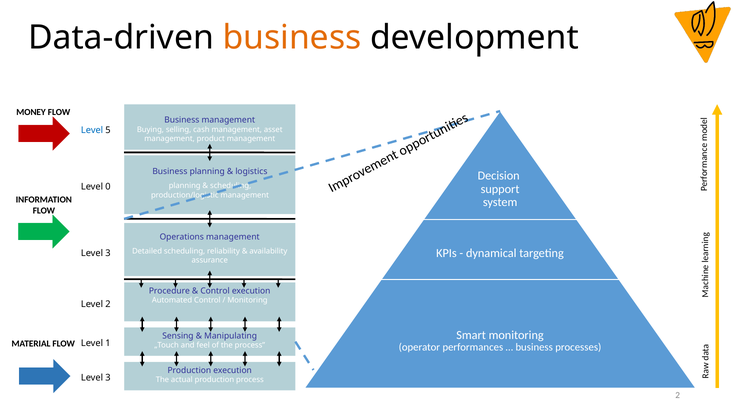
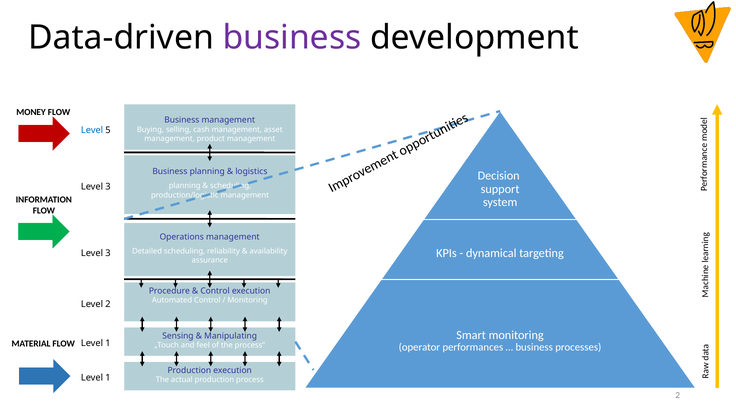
business colour: orange -> purple (292, 38)
0: 0 -> 3 (108, 186)
3: 3 -> 1 (108, 378)
